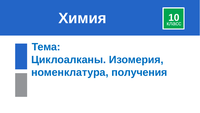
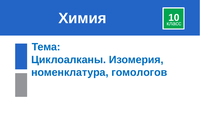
получения: получения -> гомологов (139, 72)
